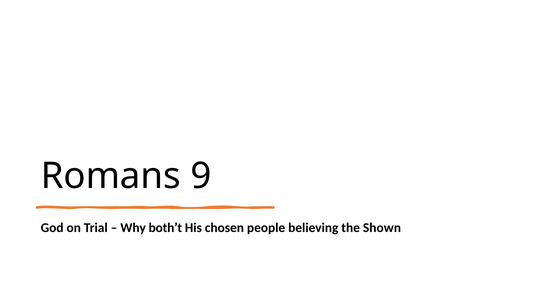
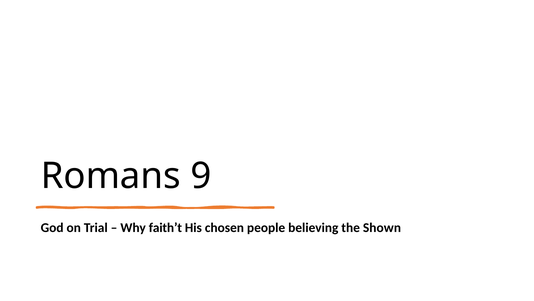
both’t: both’t -> faith’t (165, 227)
